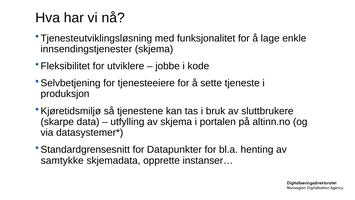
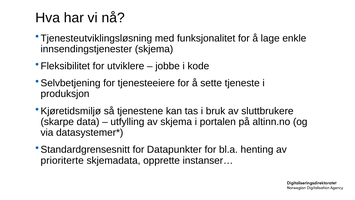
samtykke: samtykke -> prioriterte (62, 160)
